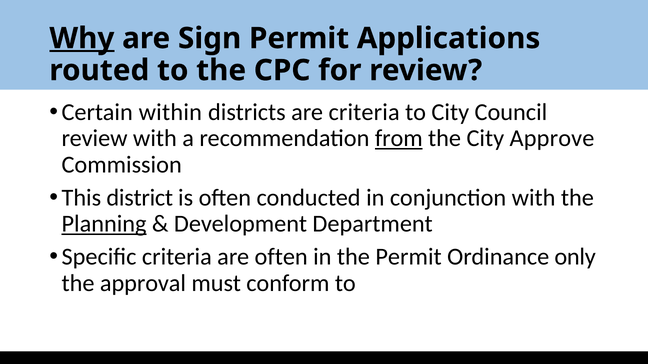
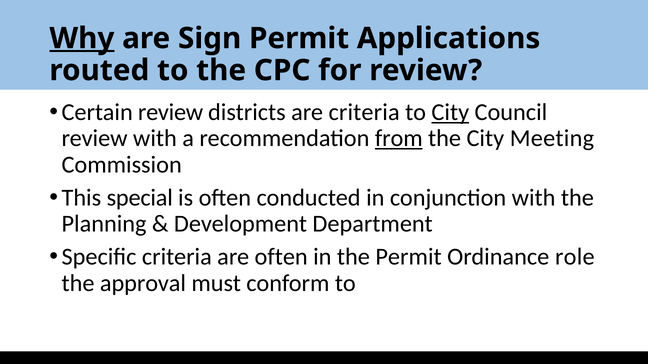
Certain within: within -> review (171, 112)
City underline: none -> present (450, 112)
Approve: Approve -> Meeting (552, 139)
district: district -> special (140, 198)
Planning underline: present -> none (104, 224)
only: only -> role (575, 257)
